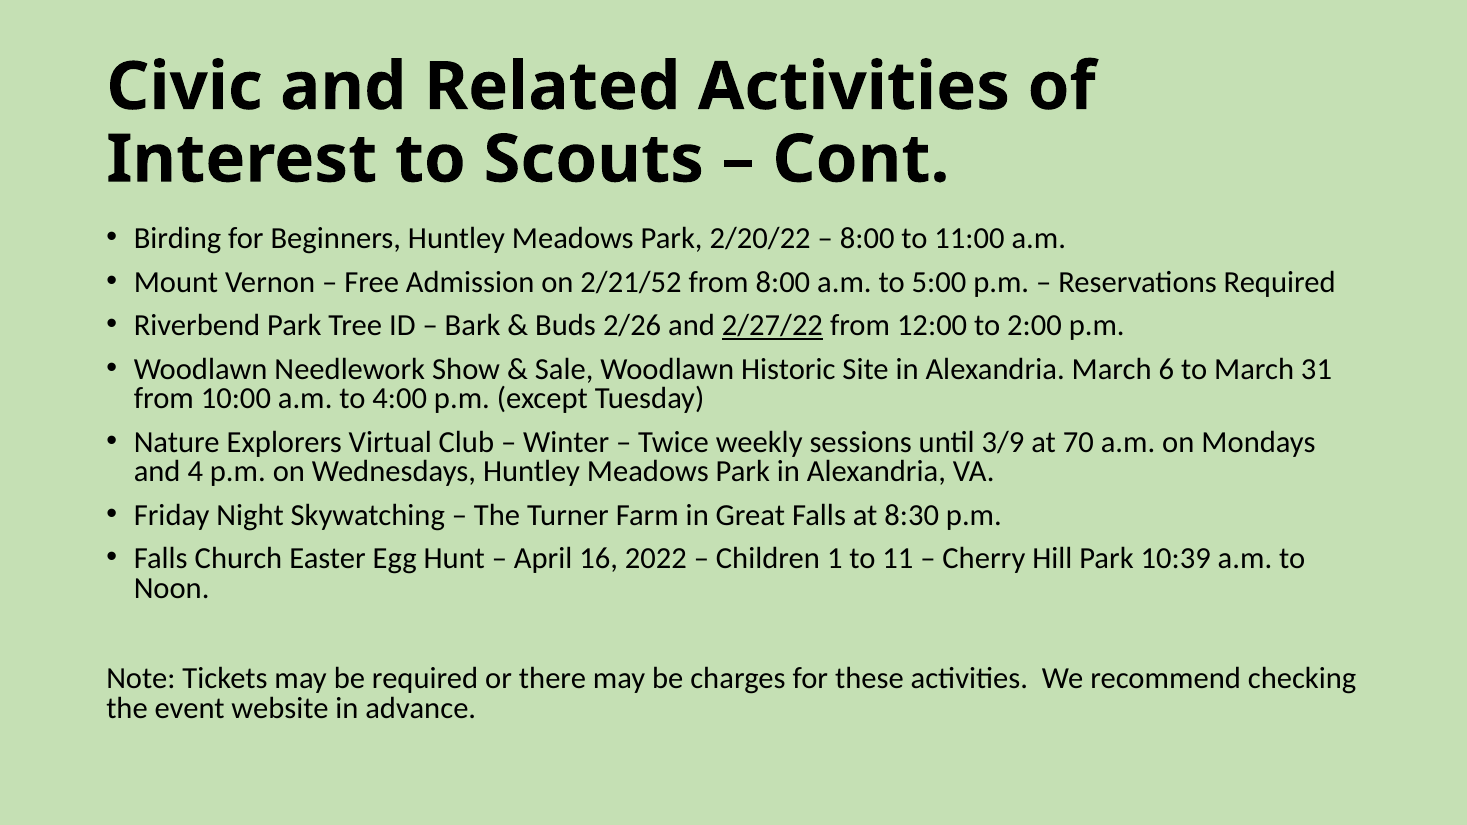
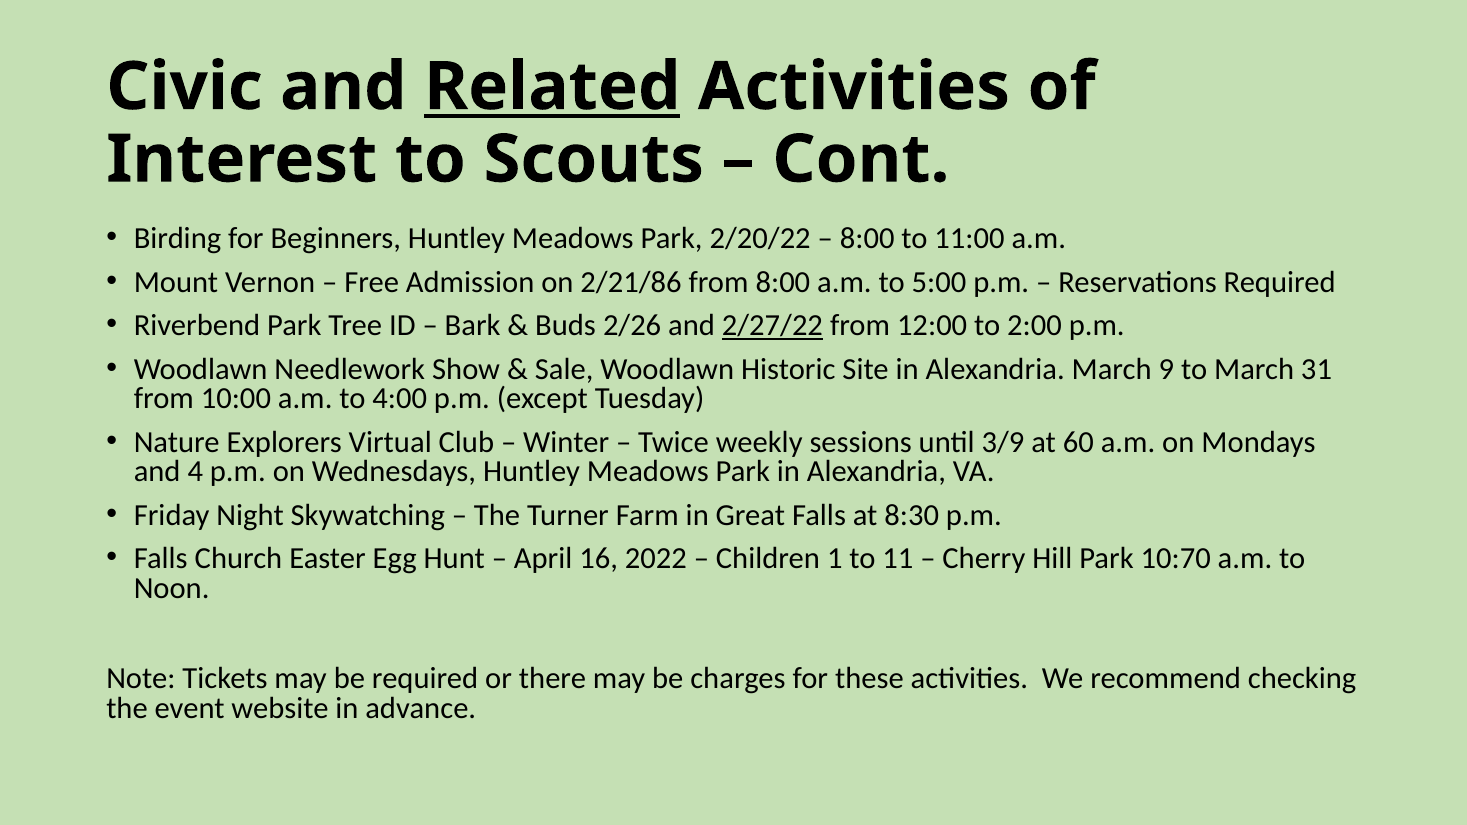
Related underline: none -> present (552, 87)
2/21/52: 2/21/52 -> 2/21/86 (631, 282)
6: 6 -> 9 (1166, 369)
70: 70 -> 60 (1078, 442)
10:39: 10:39 -> 10:70 (1176, 559)
